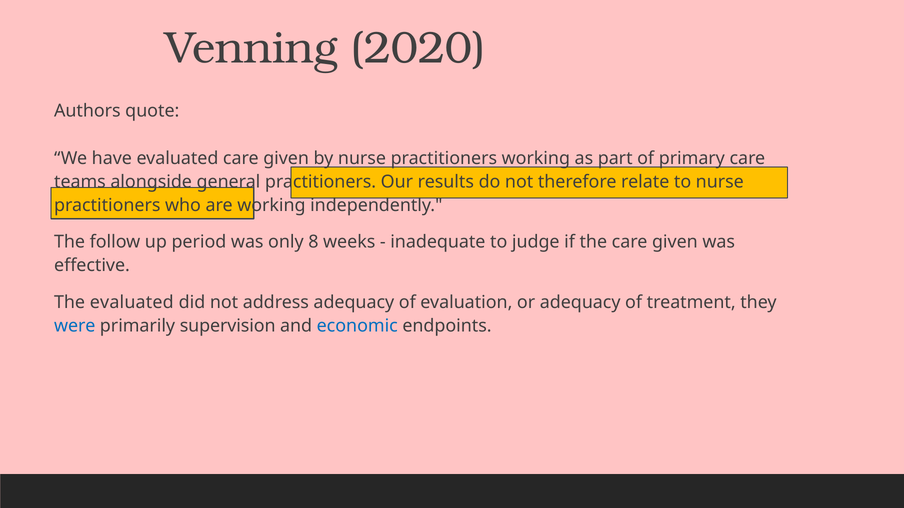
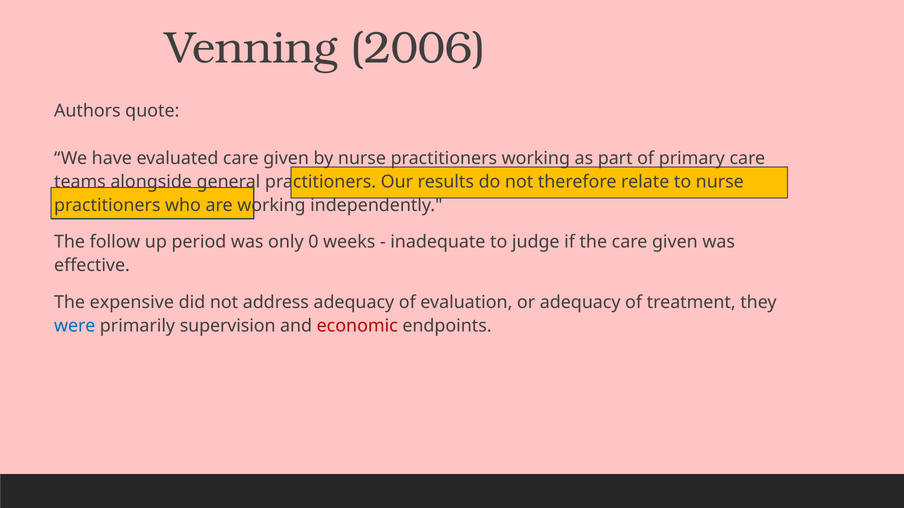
2020: 2020 -> 2006 (418, 48)
8: 8 -> 0 (313, 242)
The evaluated: evaluated -> expensive (132, 302)
economic colour: blue -> red (357, 326)
